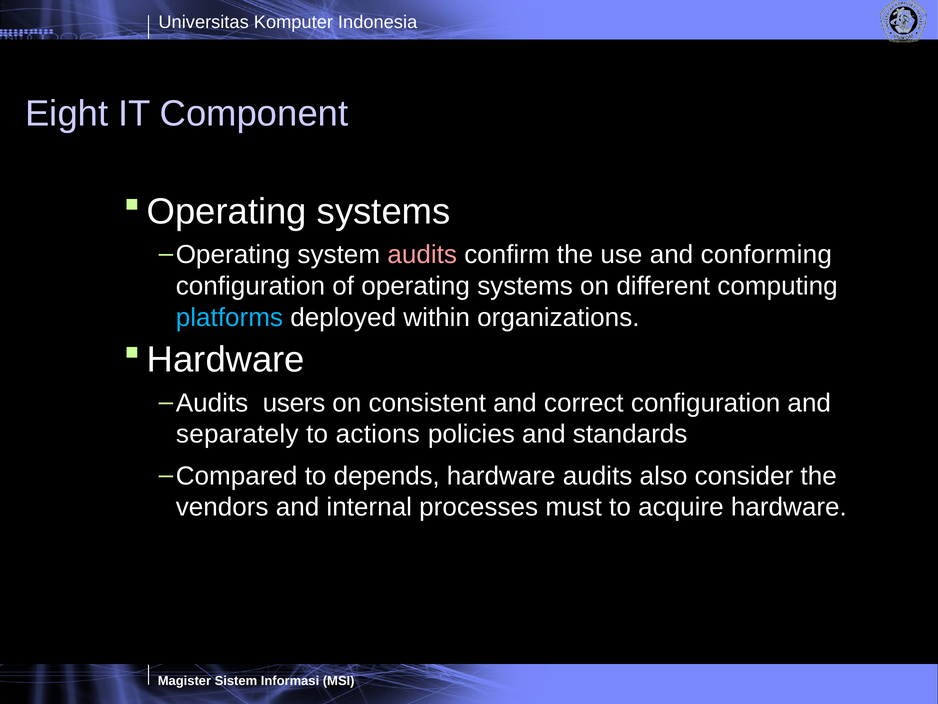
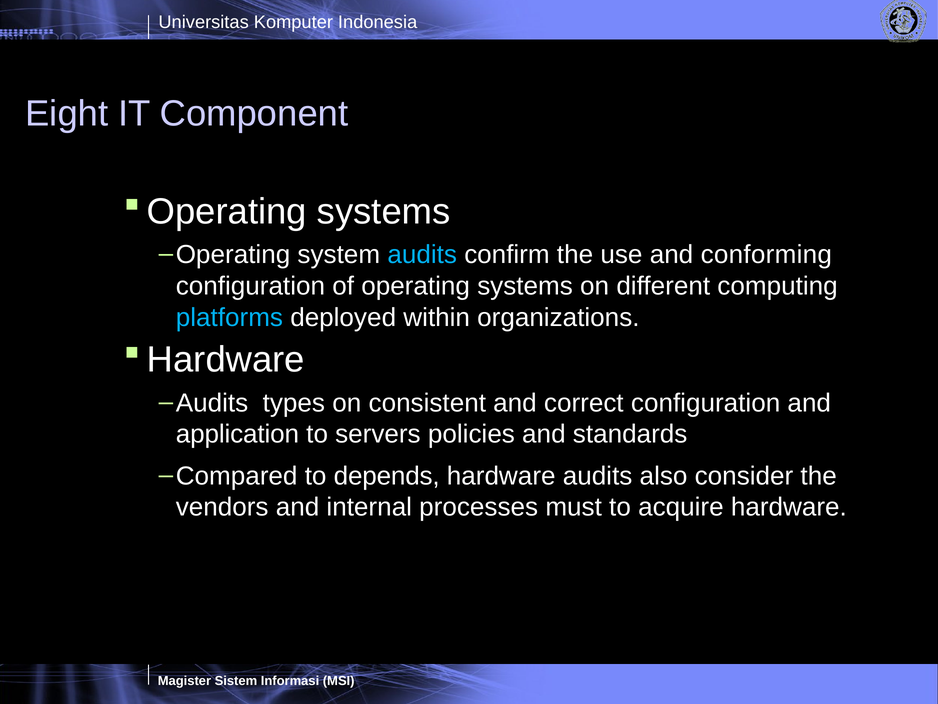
audits colour: pink -> light blue (422, 255)
users: users -> types (294, 403)
separately: separately -> application (237, 434)
actions: actions -> servers (378, 434)
